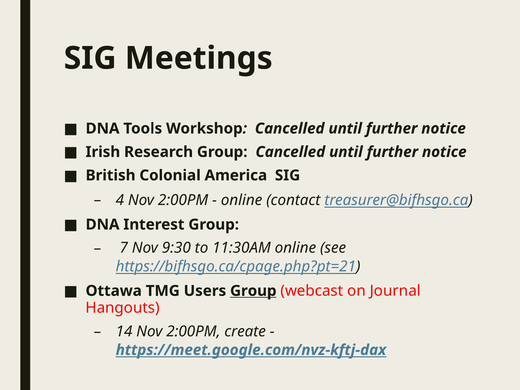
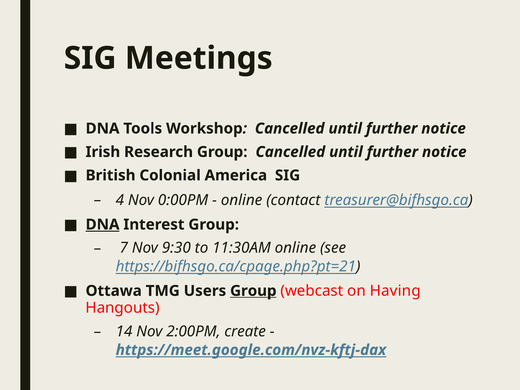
4 Nov 2:00PM: 2:00PM -> 0:00PM (183, 200)
DNA underline: none -> present (103, 225)
Journal: Journal -> Having (395, 291)
